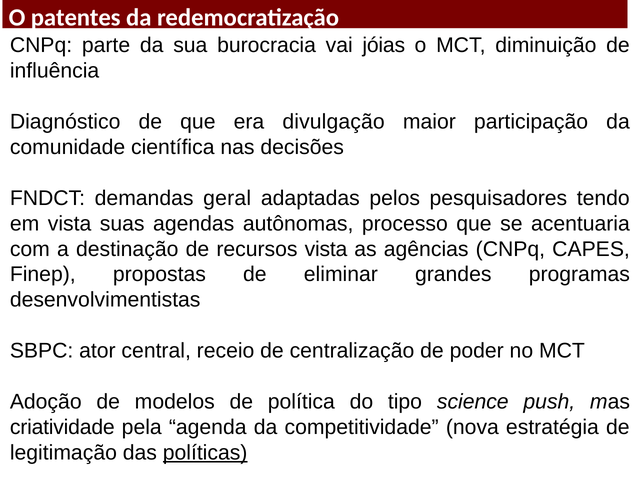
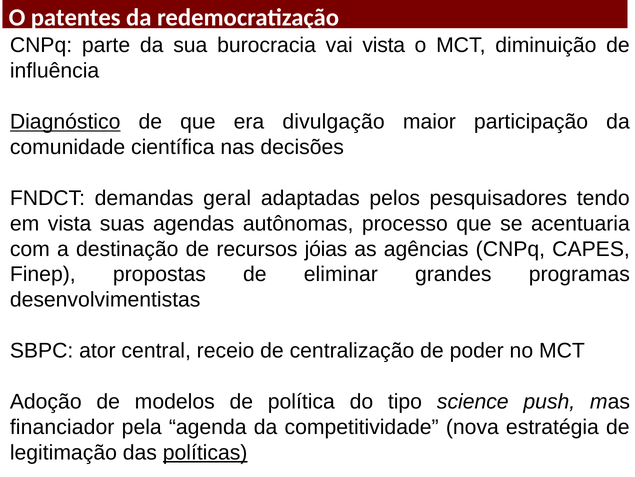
vai jóias: jóias -> vista (384, 45)
Diagnóstico underline: none -> present (65, 122)
recursos vista: vista -> jóias (326, 249)
criatividade: criatividade -> financiador (62, 426)
